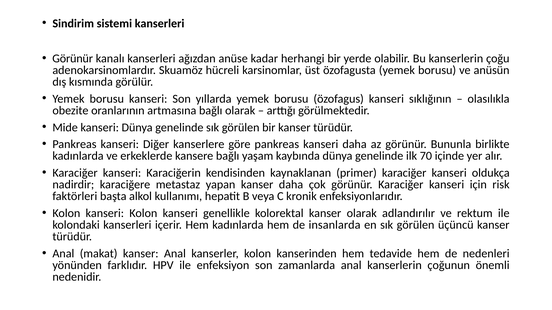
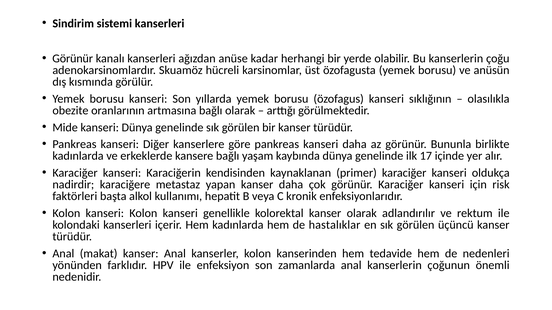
70: 70 -> 17 (426, 156)
insanlarda: insanlarda -> hastalıklar (335, 225)
